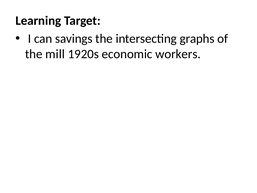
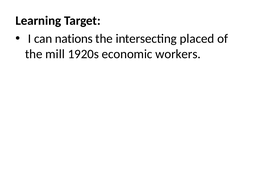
savings: savings -> nations (74, 39)
graphs: graphs -> placed (197, 39)
